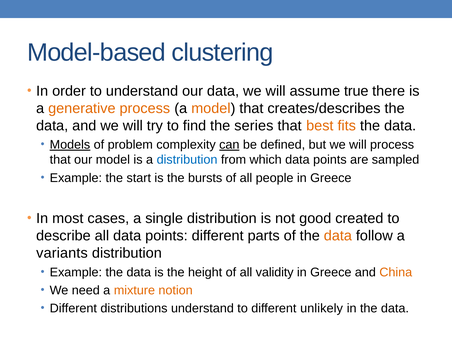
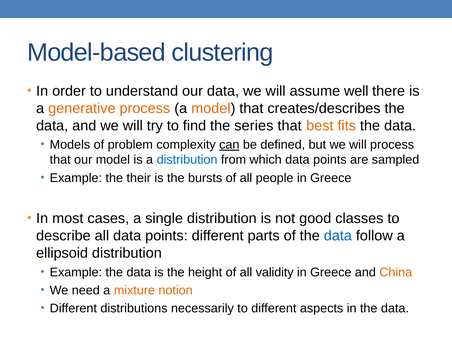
true: true -> well (356, 91)
Models underline: present -> none (70, 145)
start: start -> their (139, 178)
created: created -> classes (359, 219)
data colour: orange -> blue (338, 236)
variants: variants -> ellipsoid (62, 253)
distributions understand: understand -> necessarily (202, 308)
unlikely: unlikely -> aspects (322, 308)
